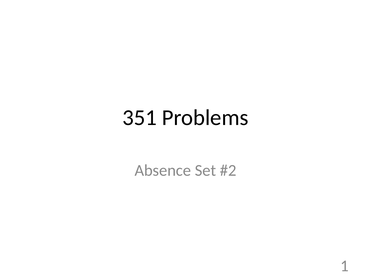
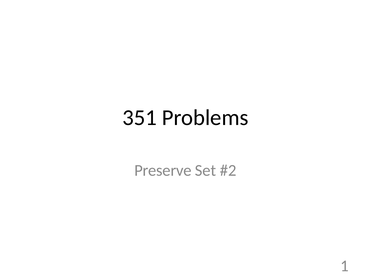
Absence: Absence -> Preserve (163, 171)
